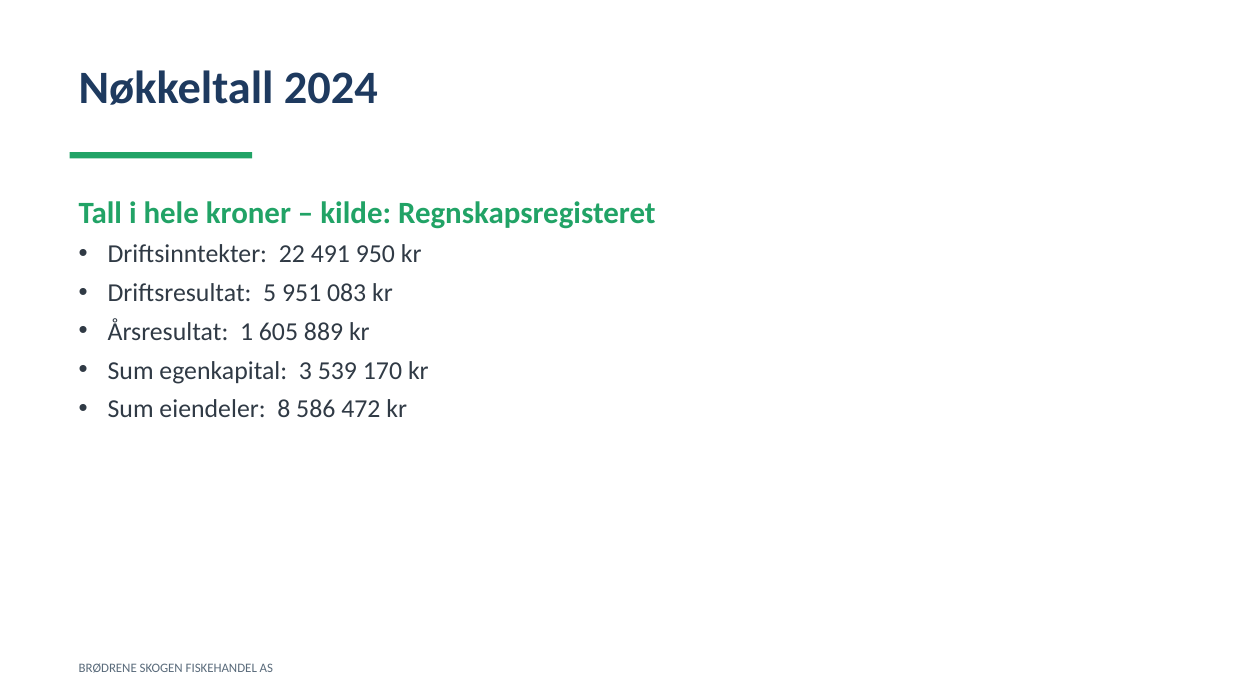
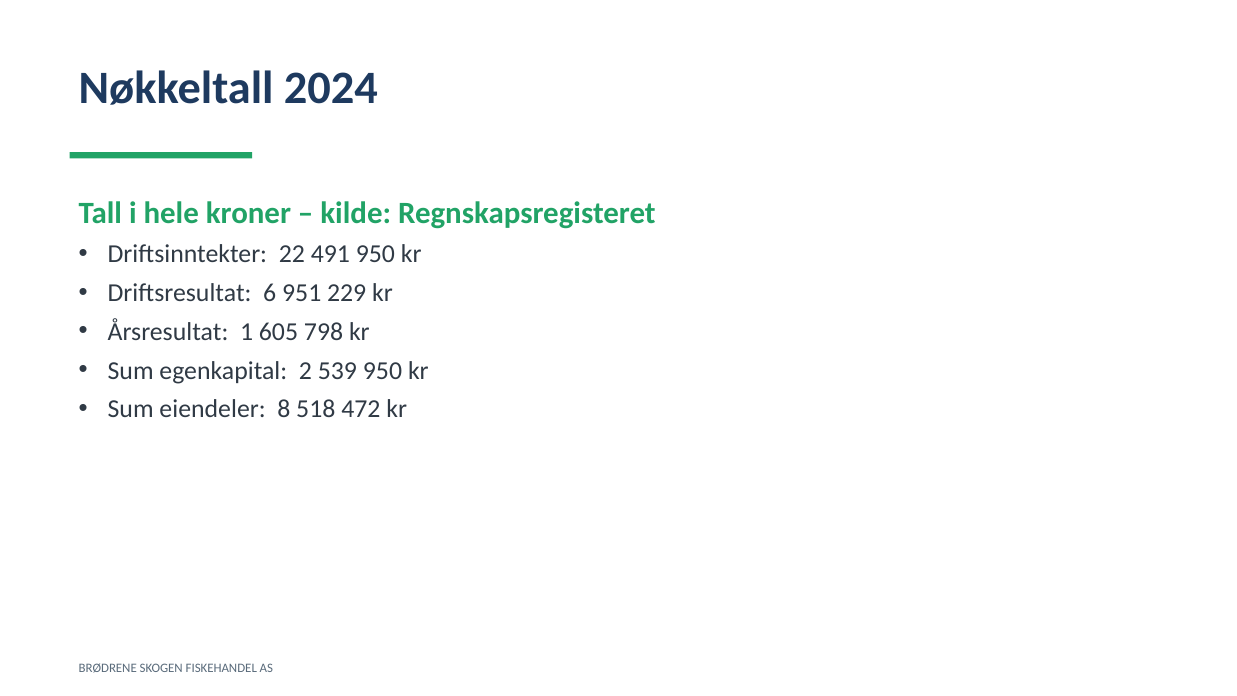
5: 5 -> 6 (270, 293)
083: 083 -> 229 (347, 293)
889: 889 -> 798 (324, 332)
3: 3 -> 2 (306, 370)
539 170: 170 -> 950 (382, 370)
586: 586 -> 518 (316, 409)
